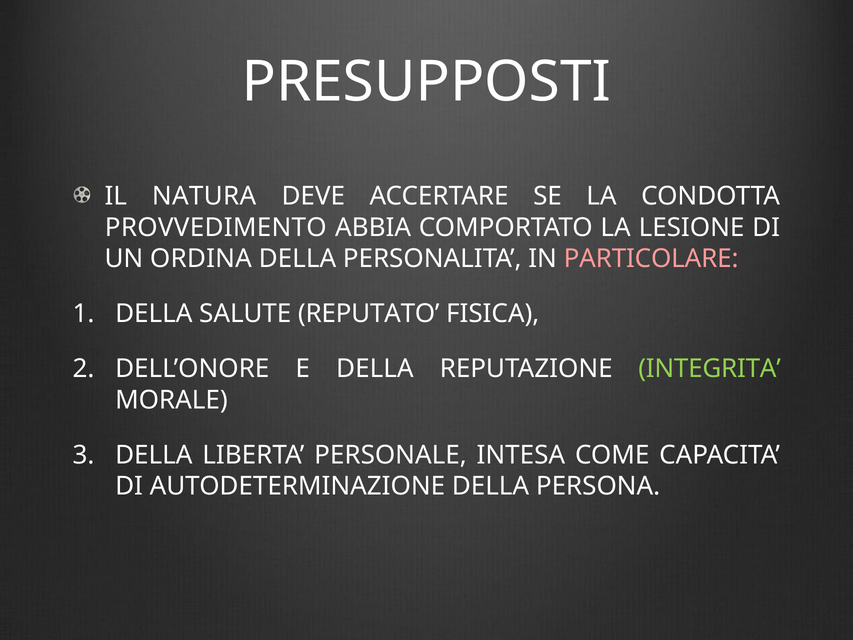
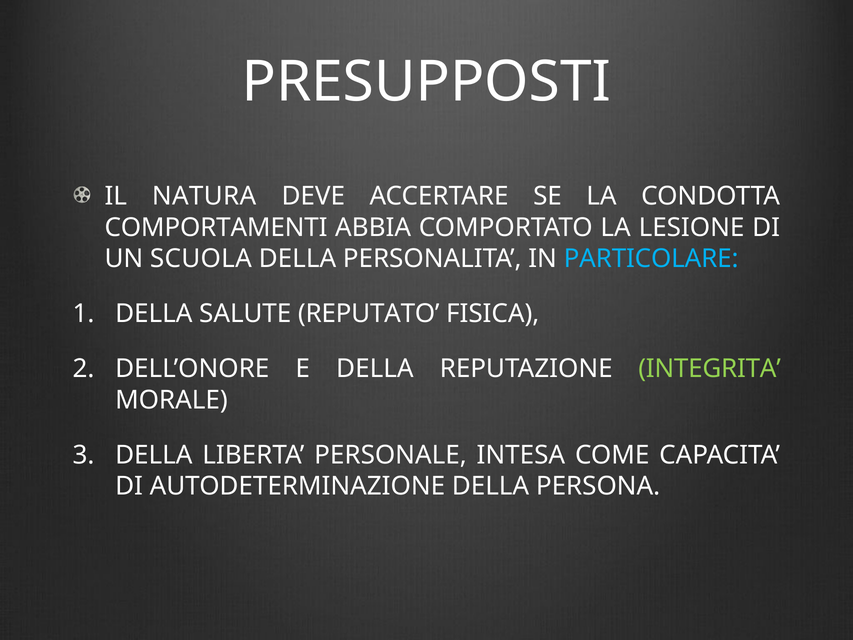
PROVVEDIMENTO: PROVVEDIMENTO -> COMPORTAMENTI (216, 227)
ORDINA: ORDINA -> SCUOLA (201, 259)
PARTICOLARE colour: pink -> light blue (651, 259)
